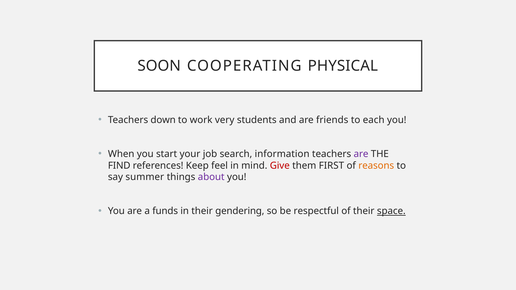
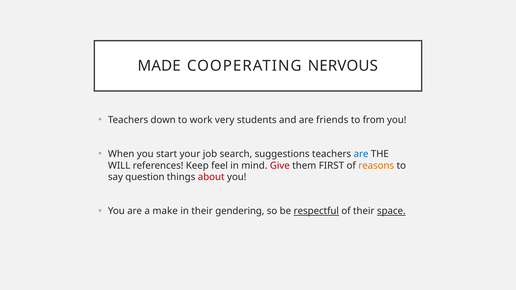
SOON: SOON -> MADE (159, 66)
PHYSICAL: PHYSICAL -> NERVOUS (343, 66)
each: each -> from (374, 120)
information: information -> suggestions (282, 154)
are colour: purple -> blue (361, 154)
FIND: FIND -> WILL (119, 166)
summer: summer -> question (145, 177)
about colour: purple -> red (211, 177)
funds: funds -> make (165, 211)
respectful underline: none -> present (316, 211)
